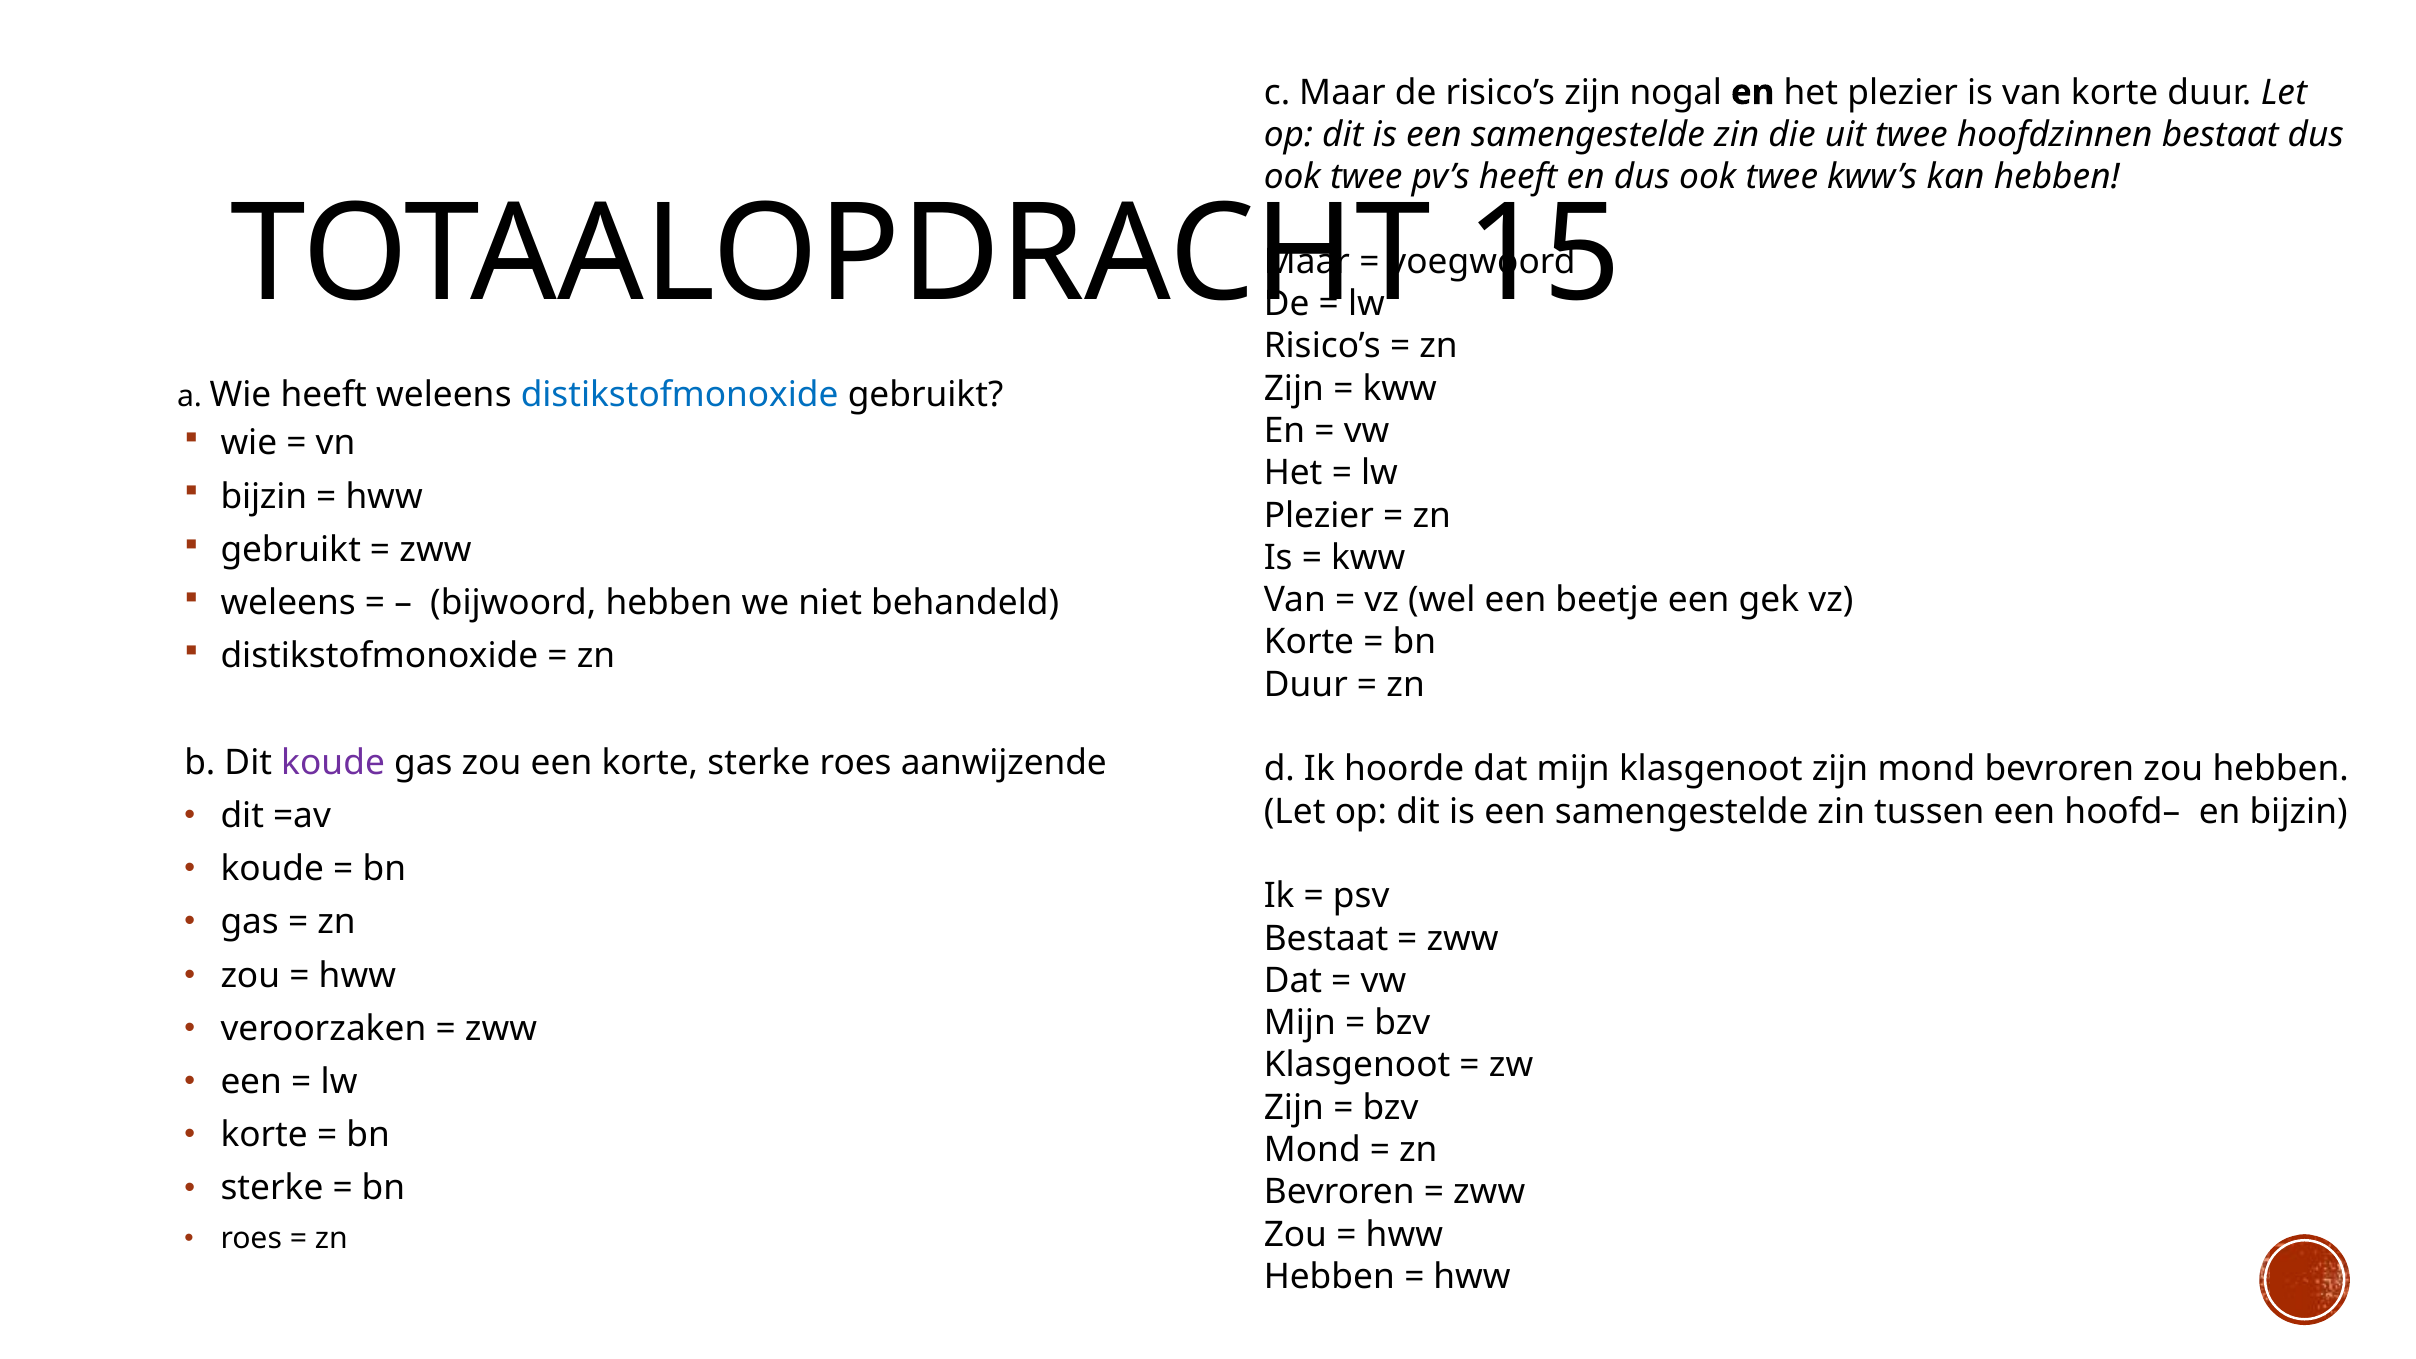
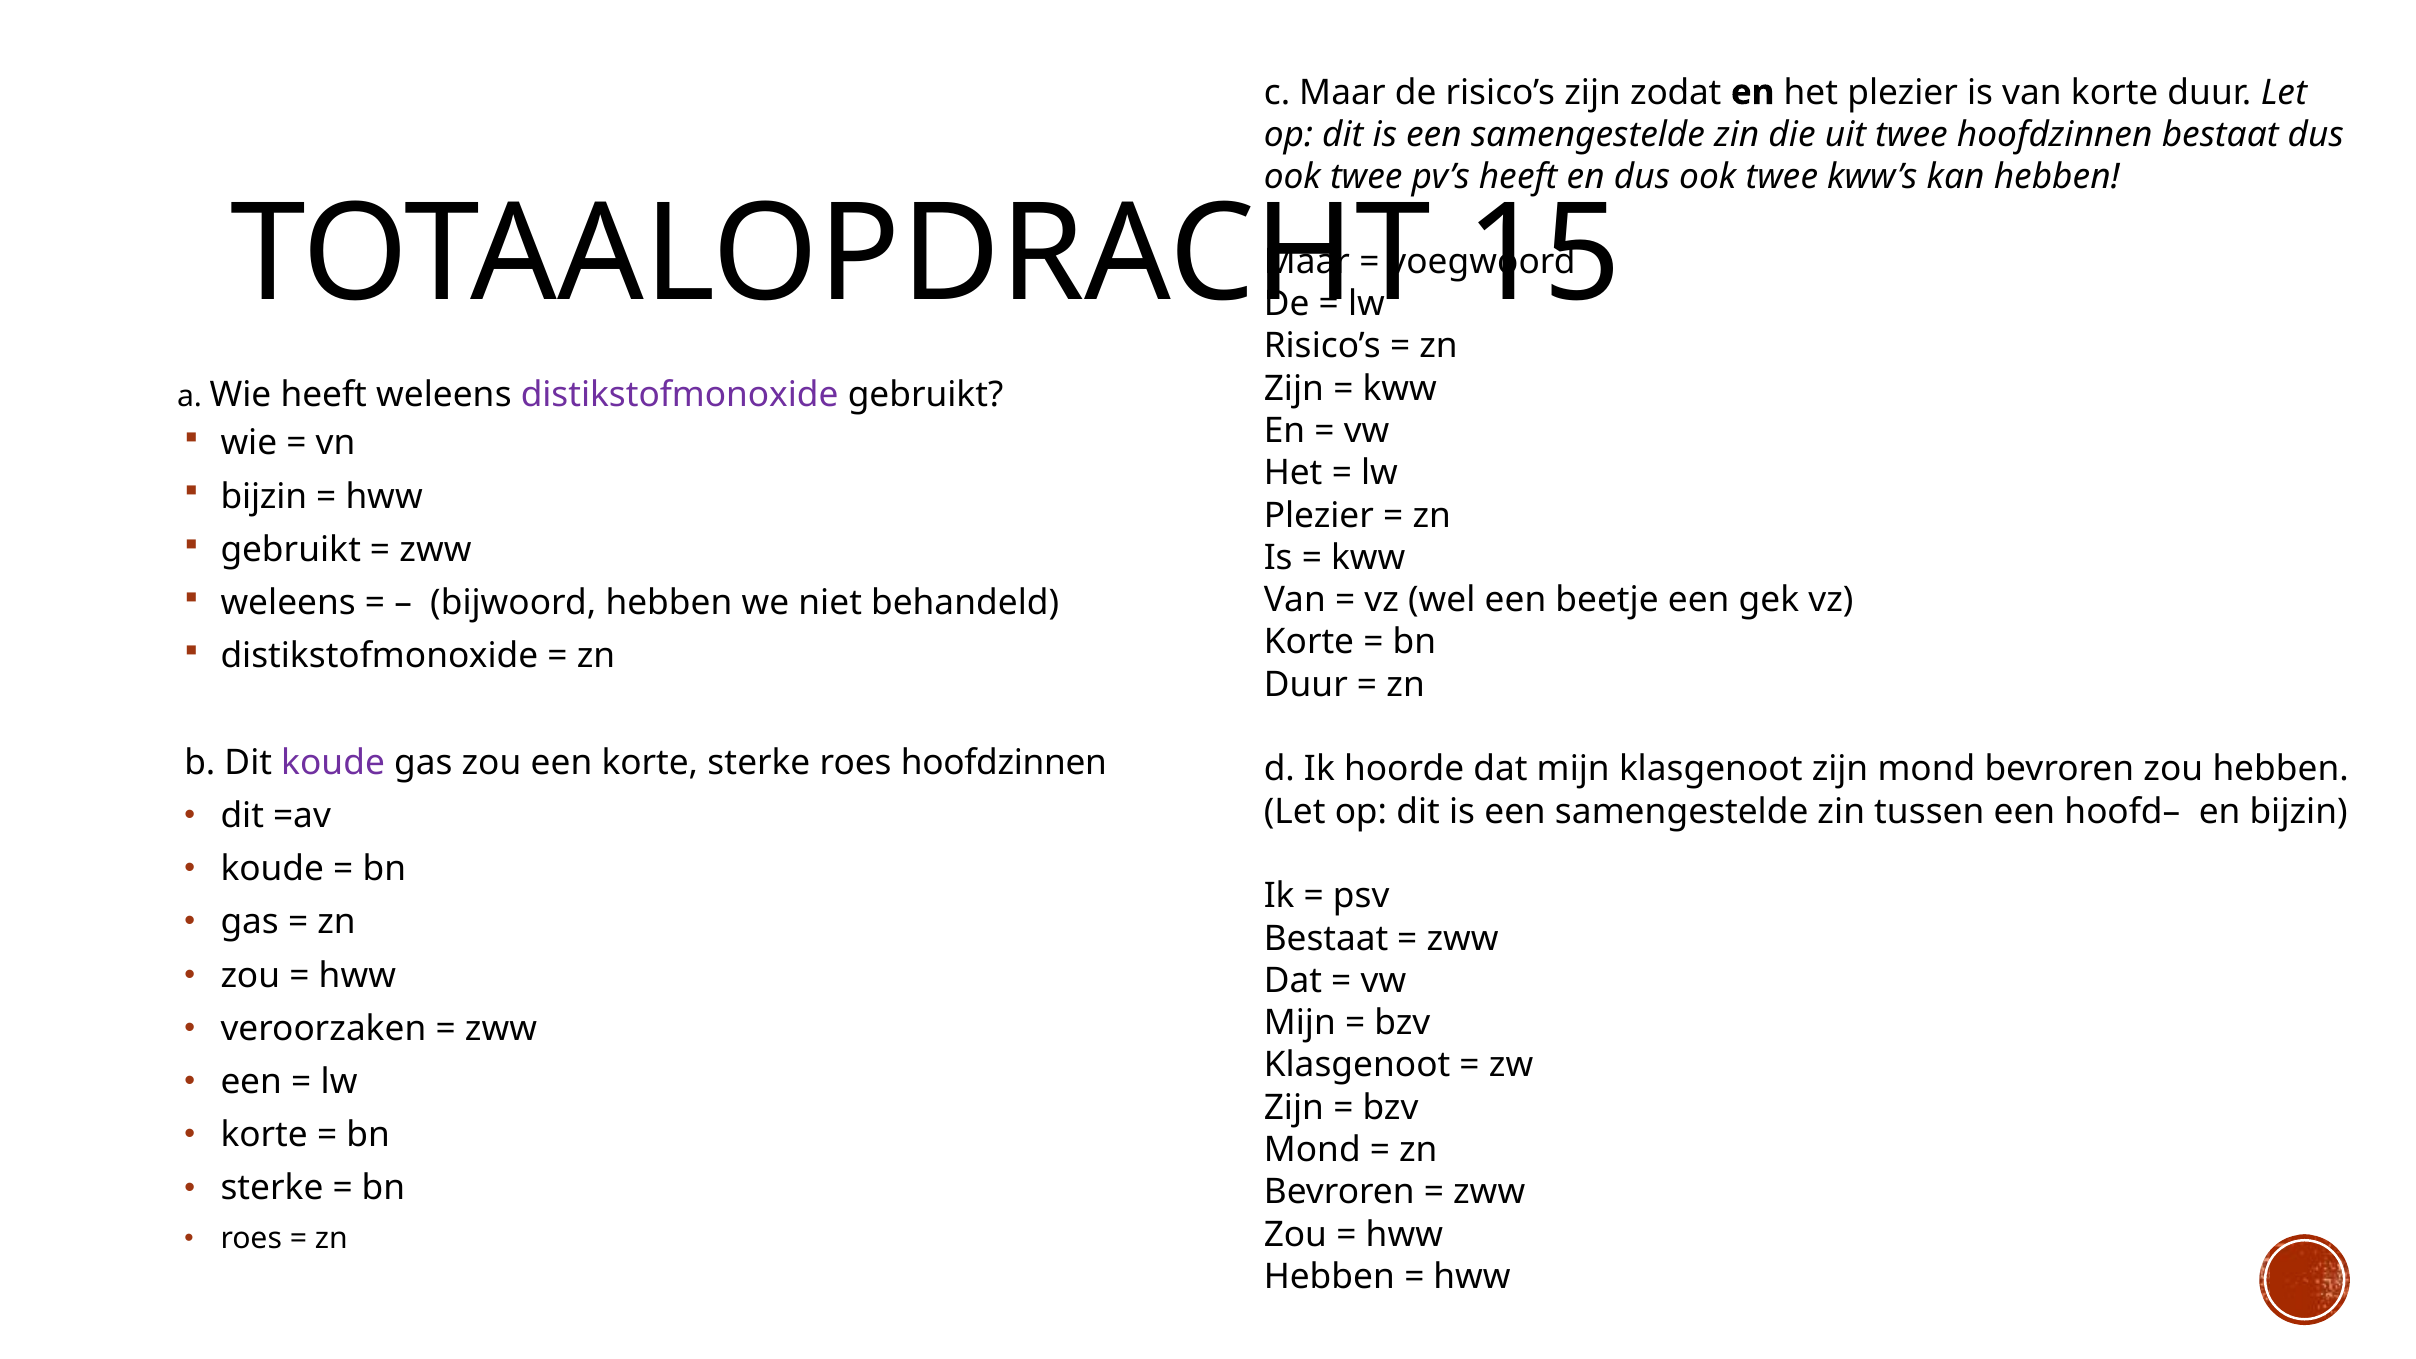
nogal: nogal -> zodat (1676, 92)
distikstofmonoxide colour: blue -> purple (680, 395)
roes aanwijzende: aanwijzende -> hoofdzinnen (1004, 763)
